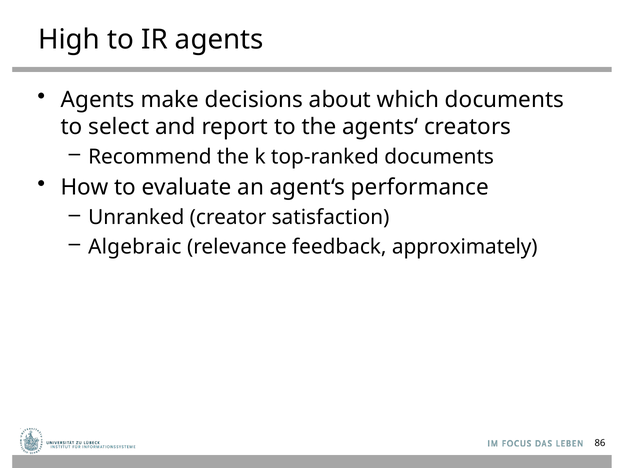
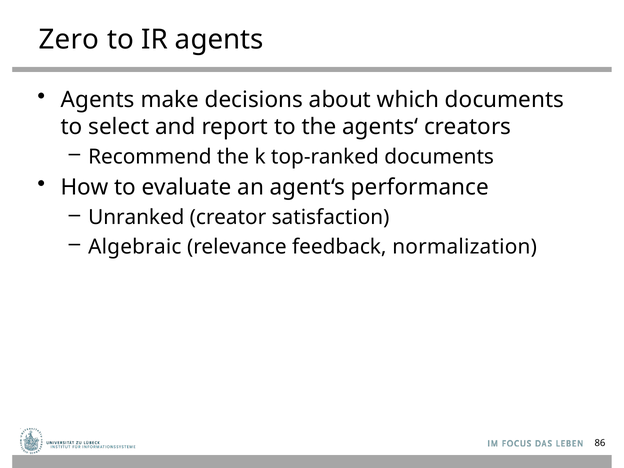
High: High -> Zero (69, 39)
approximately: approximately -> normalization (465, 247)
